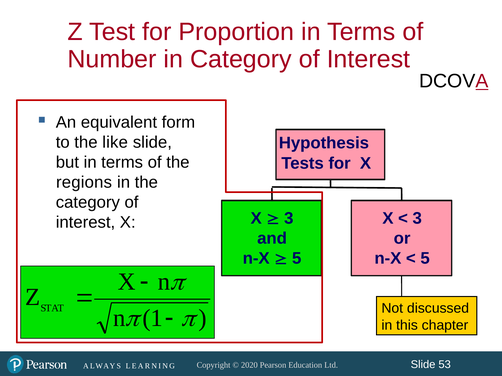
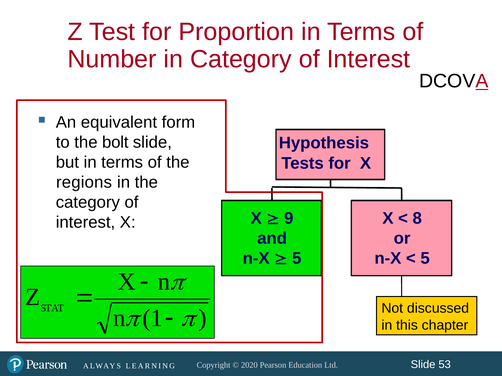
like: like -> bolt (115, 142)
3: 3 -> 9 (289, 219)
3: 3 -> 8 (417, 219)
